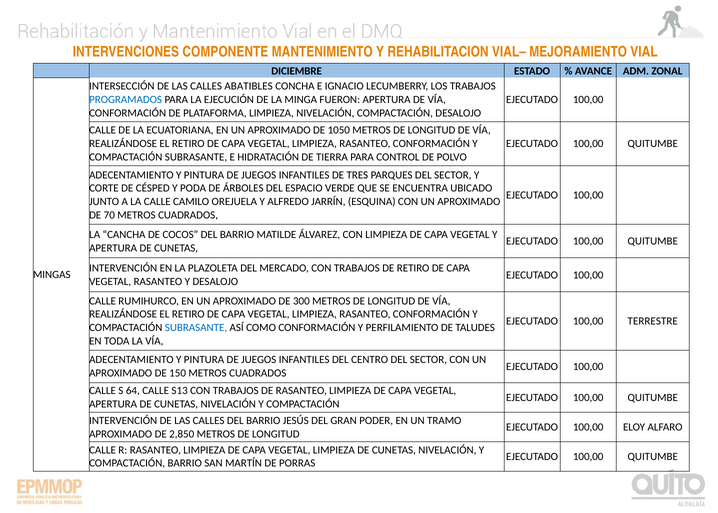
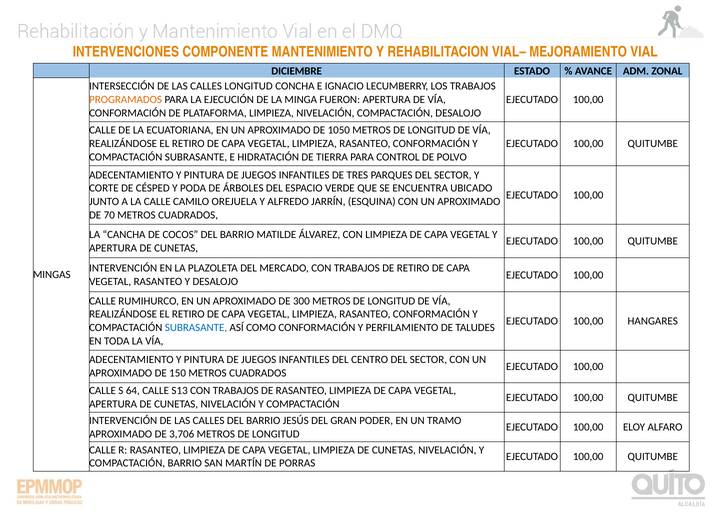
CALLES ABATIBLES: ABATIBLES -> LONGITUD (249, 86)
PROGRAMADOS colour: blue -> orange (126, 100)
TERRESTRE: TERRESTRE -> HANGARES (653, 321)
2,850: 2,850 -> 3,706 (182, 434)
